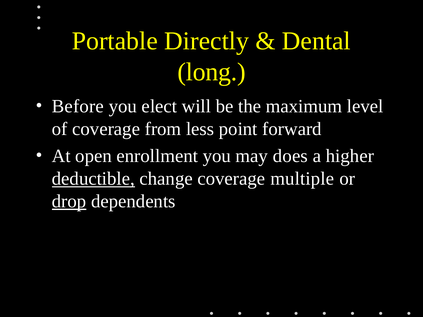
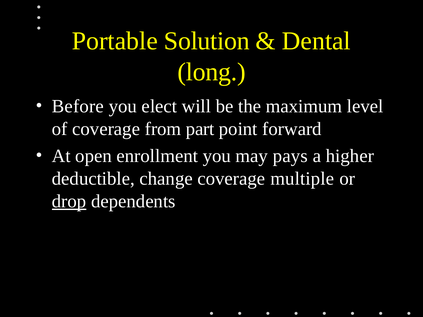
Directly: Directly -> Solution (207, 41)
less: less -> part (200, 129)
does: does -> pays (290, 156)
deductible underline: present -> none (93, 179)
